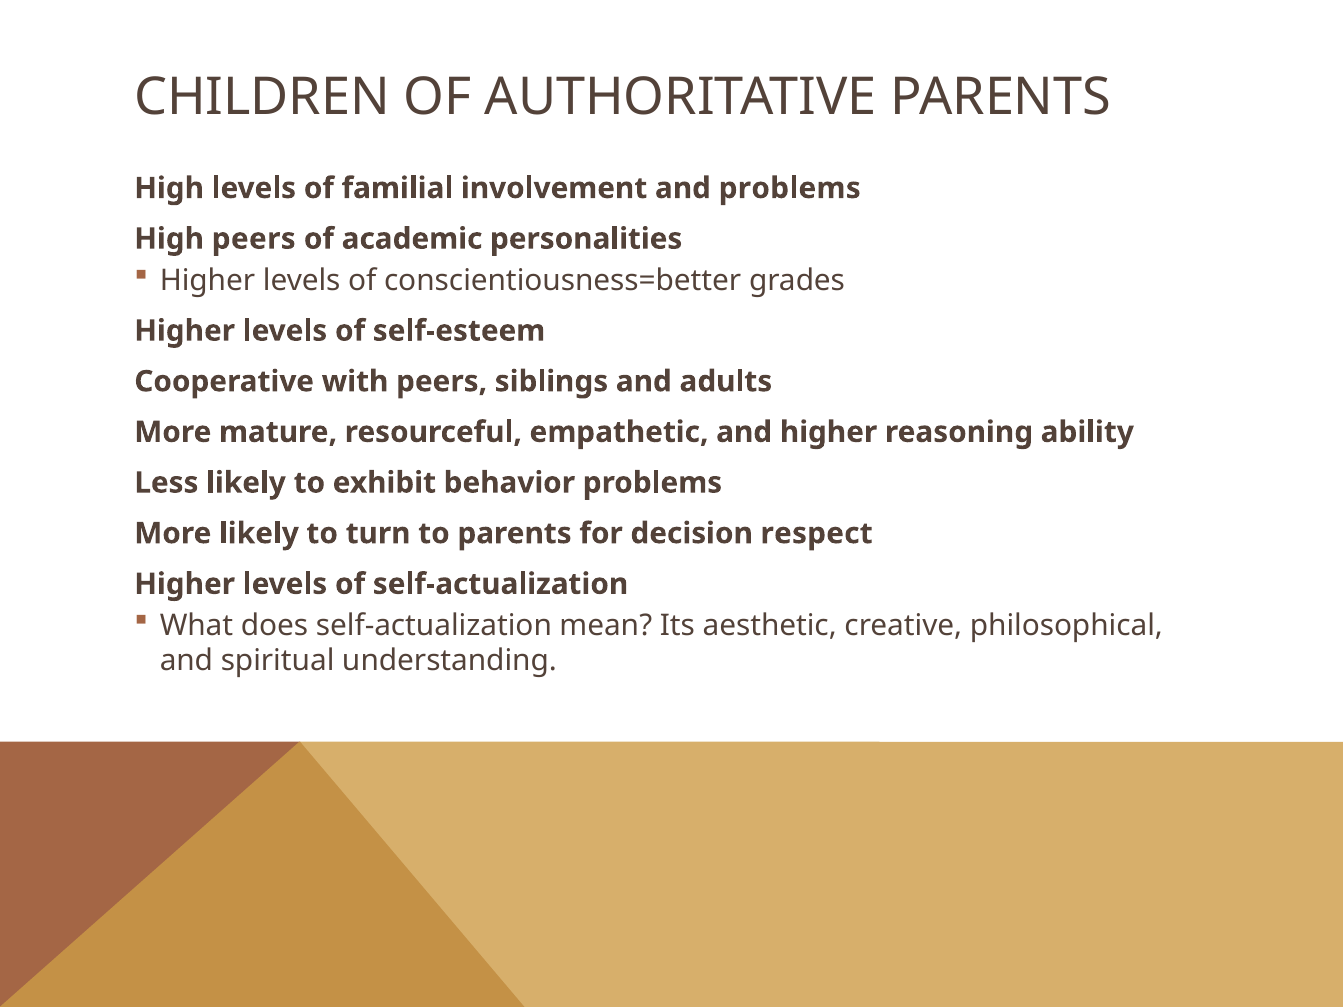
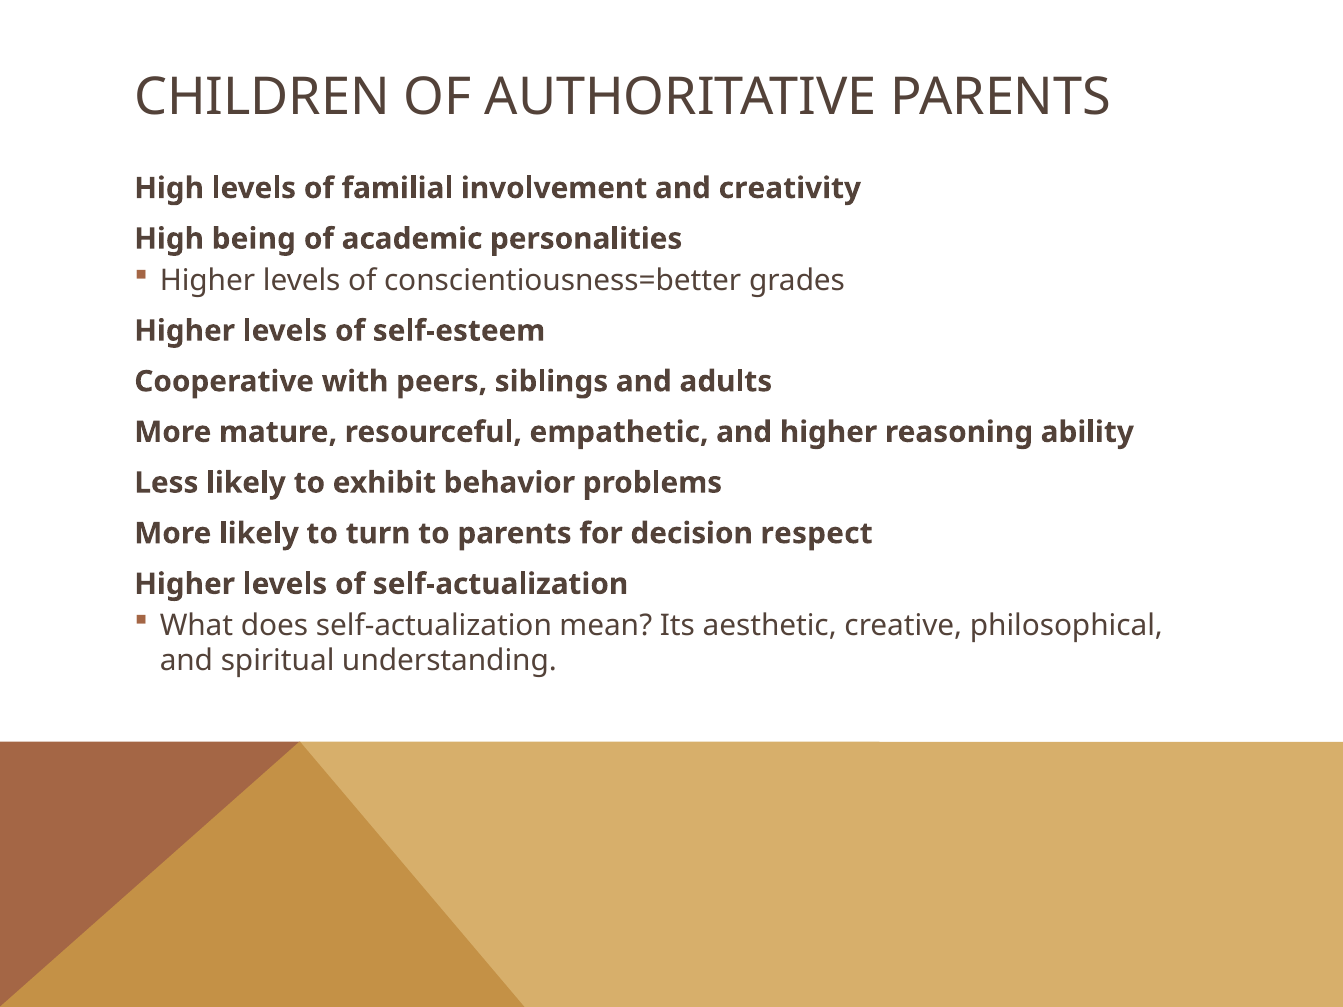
and problems: problems -> creativity (790, 188)
High peers: peers -> being (254, 239)
